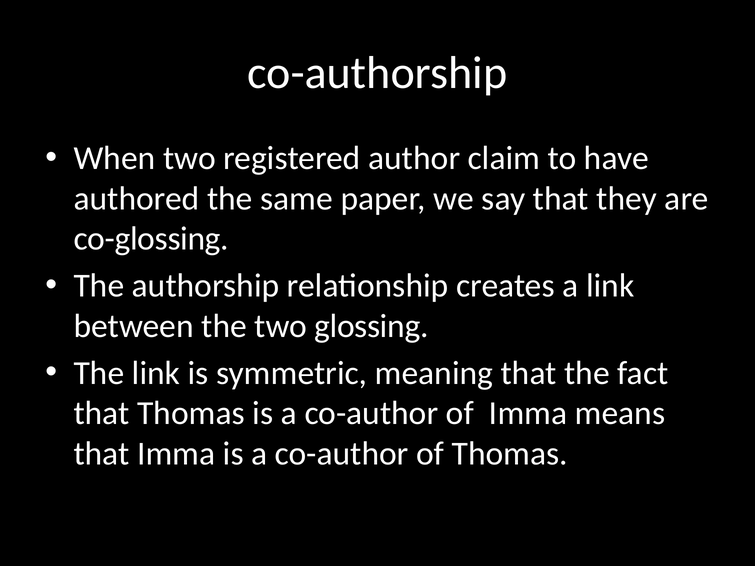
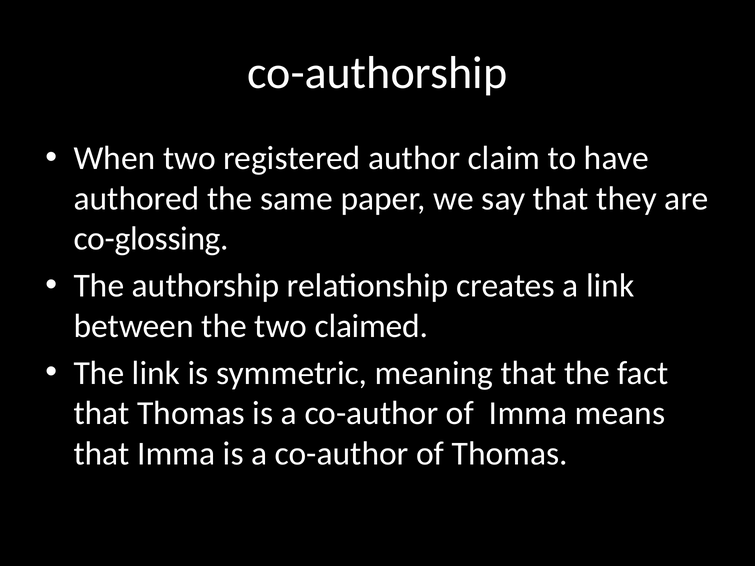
glossing: glossing -> claimed (371, 326)
